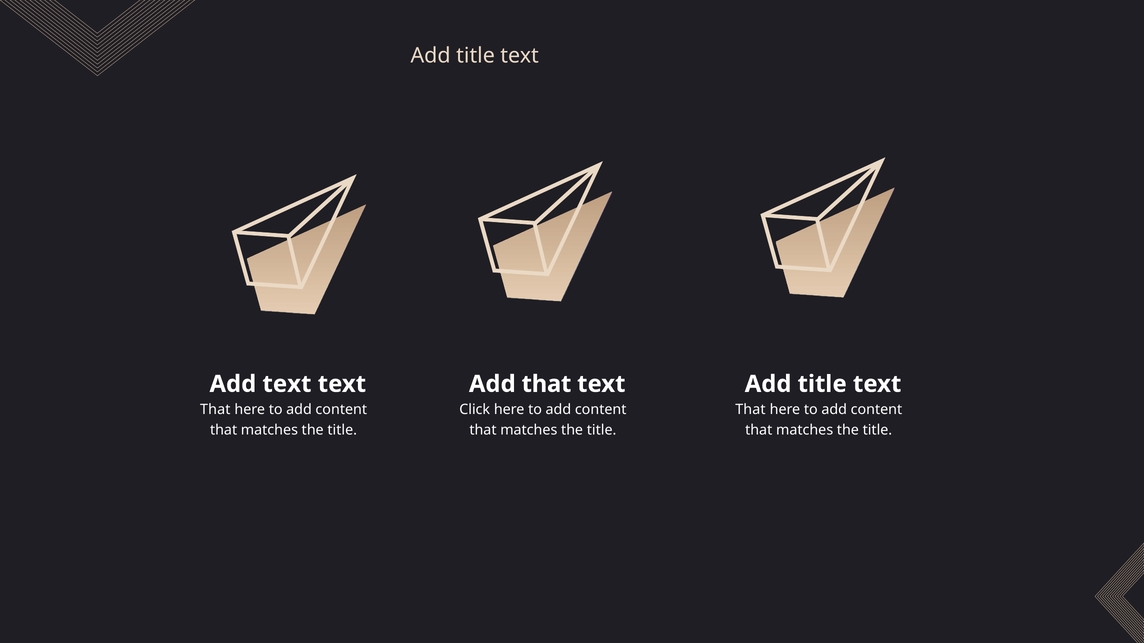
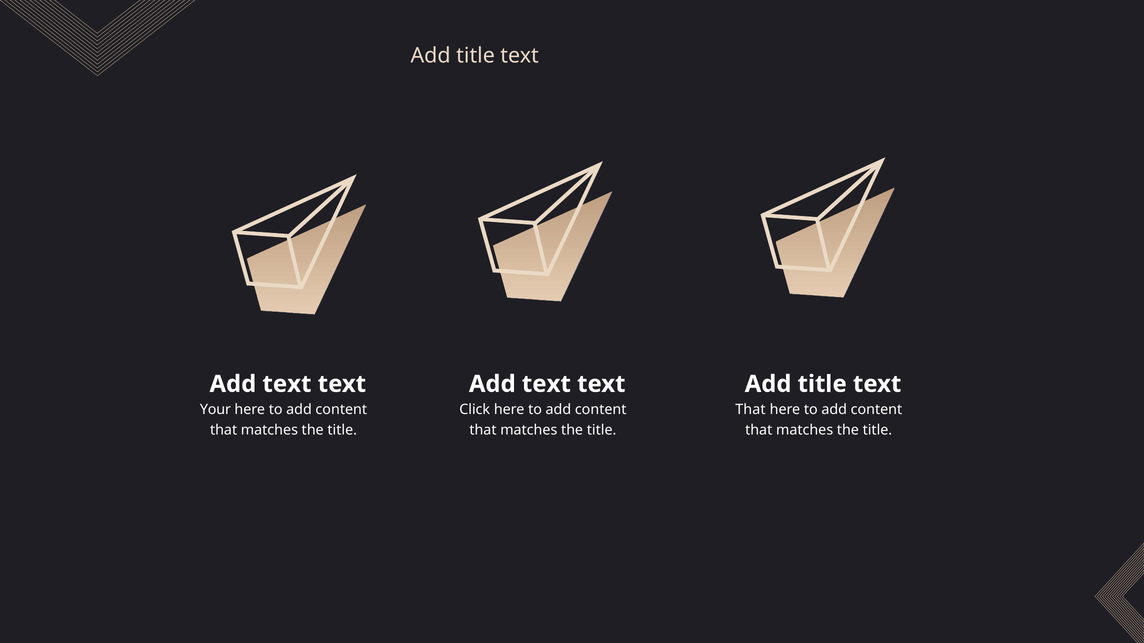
that: that -> text (546, 384)
That: That -> Your (215, 410)
